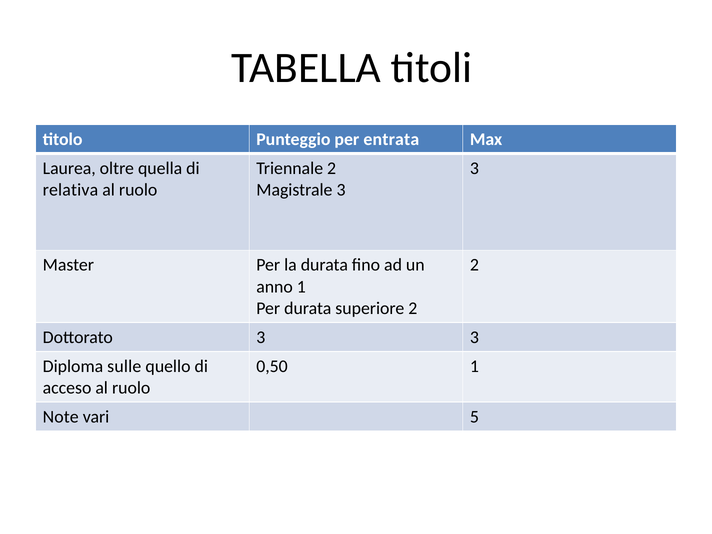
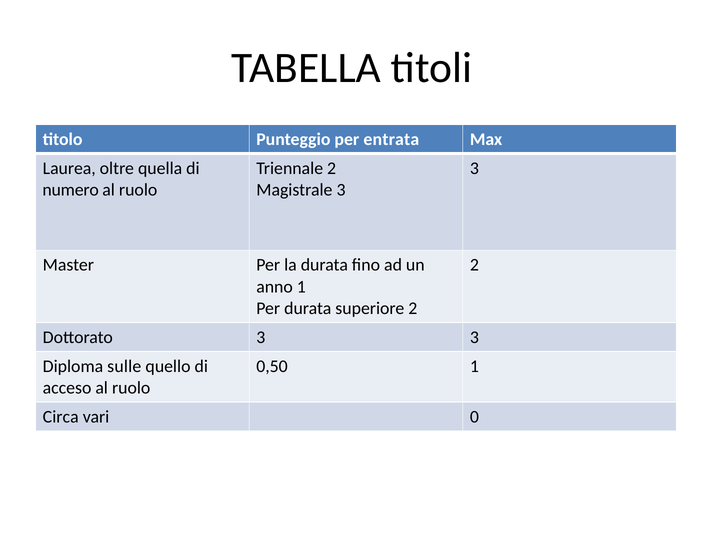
relativa: relativa -> numero (71, 190)
Note: Note -> Circa (61, 417)
5: 5 -> 0 (474, 417)
